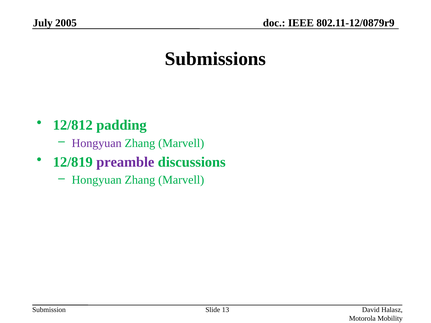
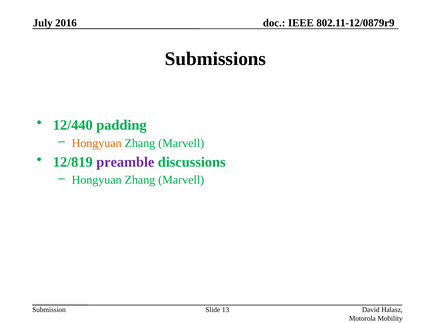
2005: 2005 -> 2016 (66, 23)
12/812: 12/812 -> 12/440 (73, 125)
Hongyuan colour: purple -> orange (97, 143)
